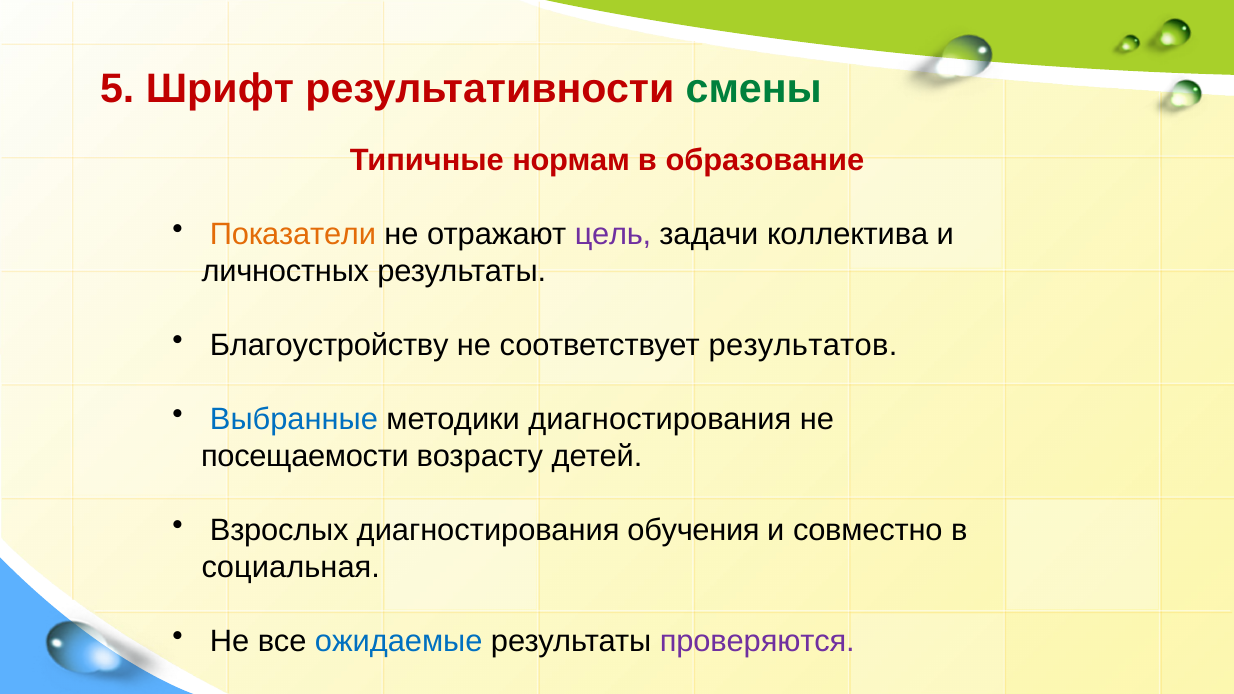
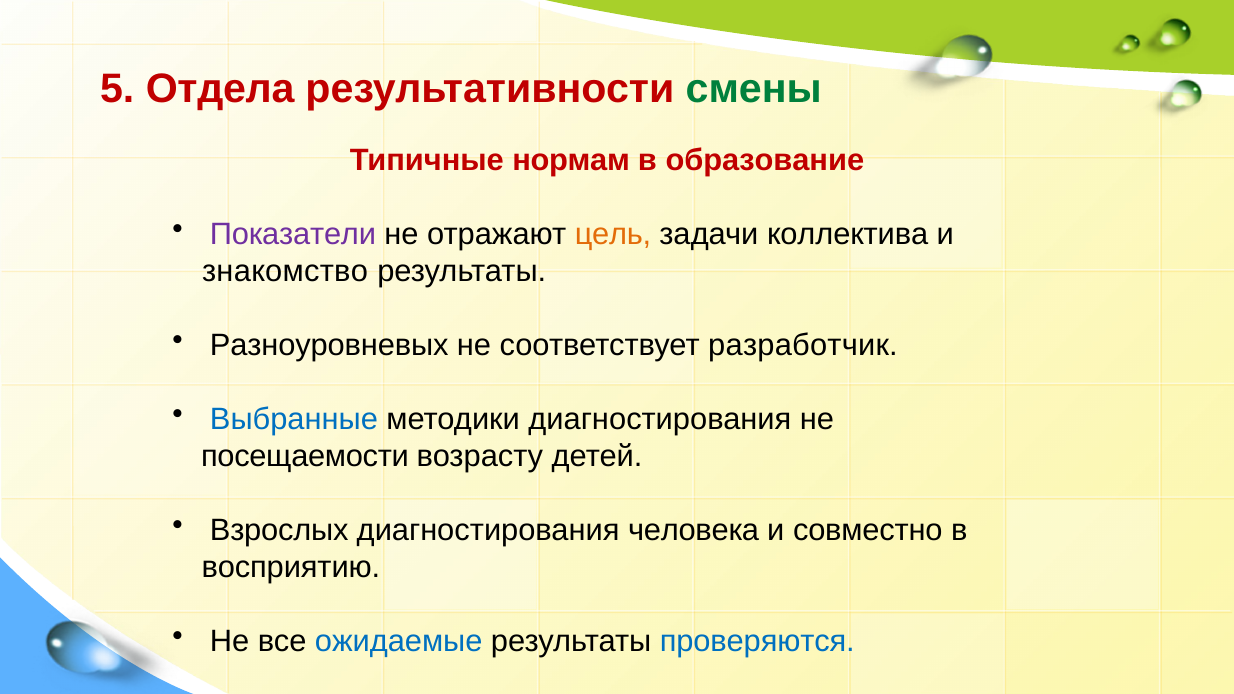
Шрифт: Шрифт -> Отдела (220, 89)
Показатели colour: orange -> purple (293, 234)
цель colour: purple -> orange (613, 234)
личностных: личностных -> знакомство (285, 271)
Благоустройству: Благоустройству -> Разноуровневых (329, 345)
результатов: результатов -> разработчик (803, 345)
обучения: обучения -> человека (694, 530)
социальная: социальная -> восприятию (291, 567)
проверяются colour: purple -> blue (757, 641)
